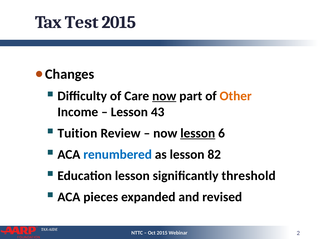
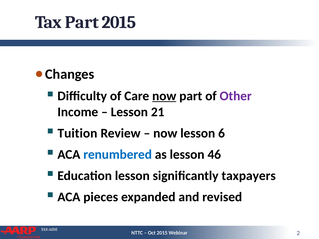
Tax Test: Test -> Part (82, 22)
Other colour: orange -> purple (236, 96)
43: 43 -> 21 (158, 112)
lesson underline: present -> none (198, 133)
82: 82 -> 46 (214, 155)
threshold: threshold -> taxpayers (249, 176)
